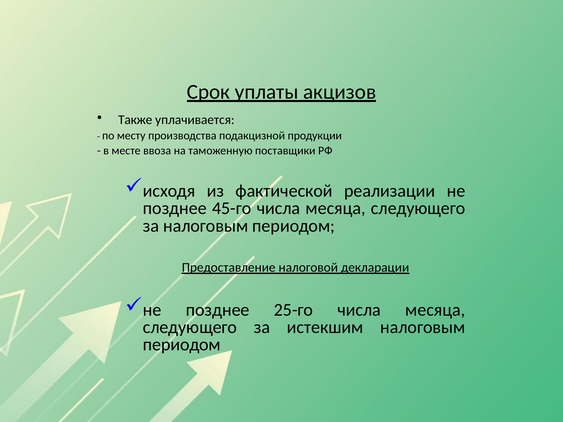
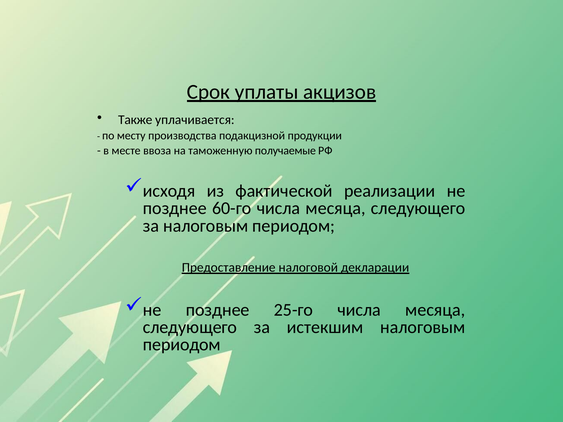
поставщики: поставщики -> получаемые (285, 151)
45-го: 45-го -> 60-го (232, 208)
